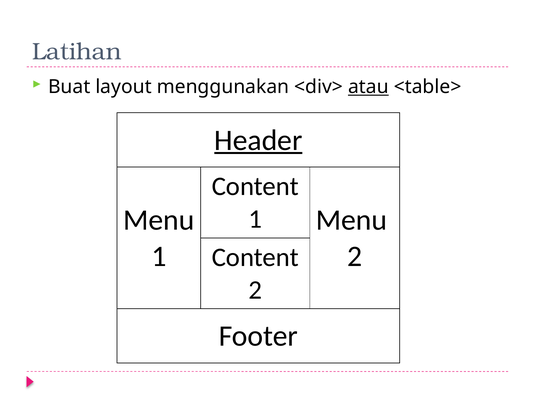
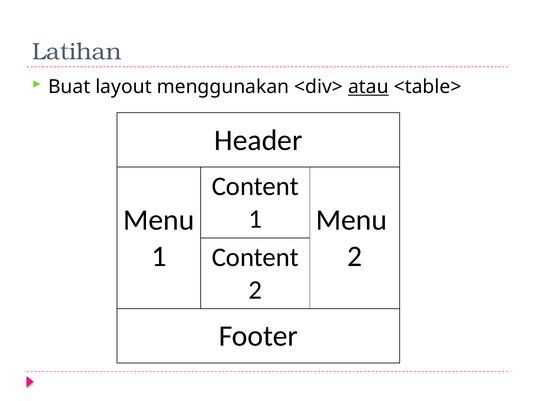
Header underline: present -> none (258, 140)
